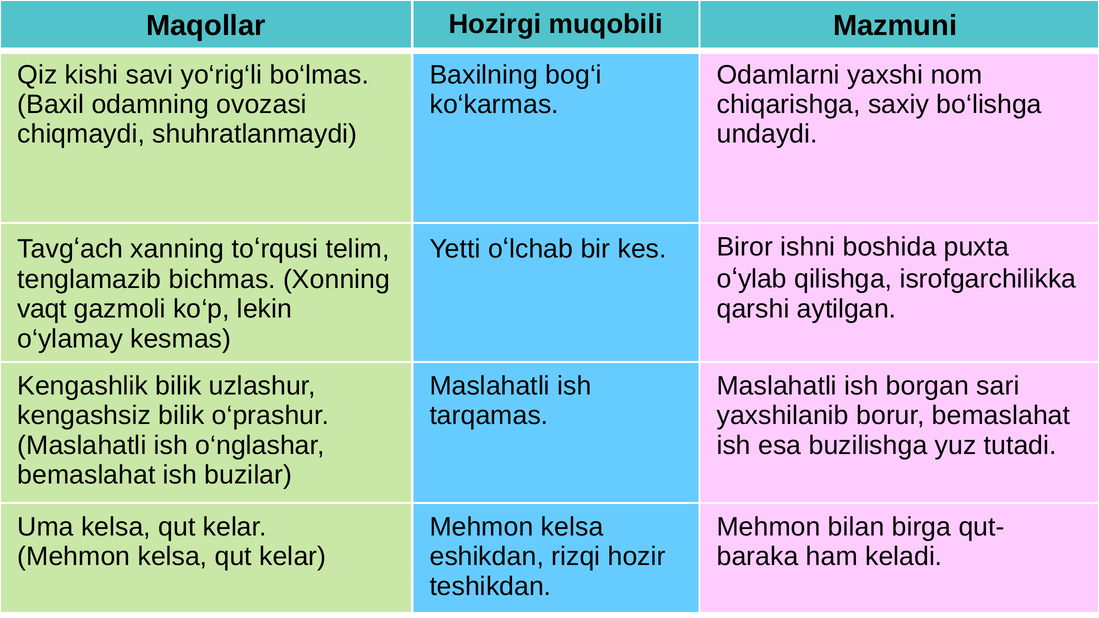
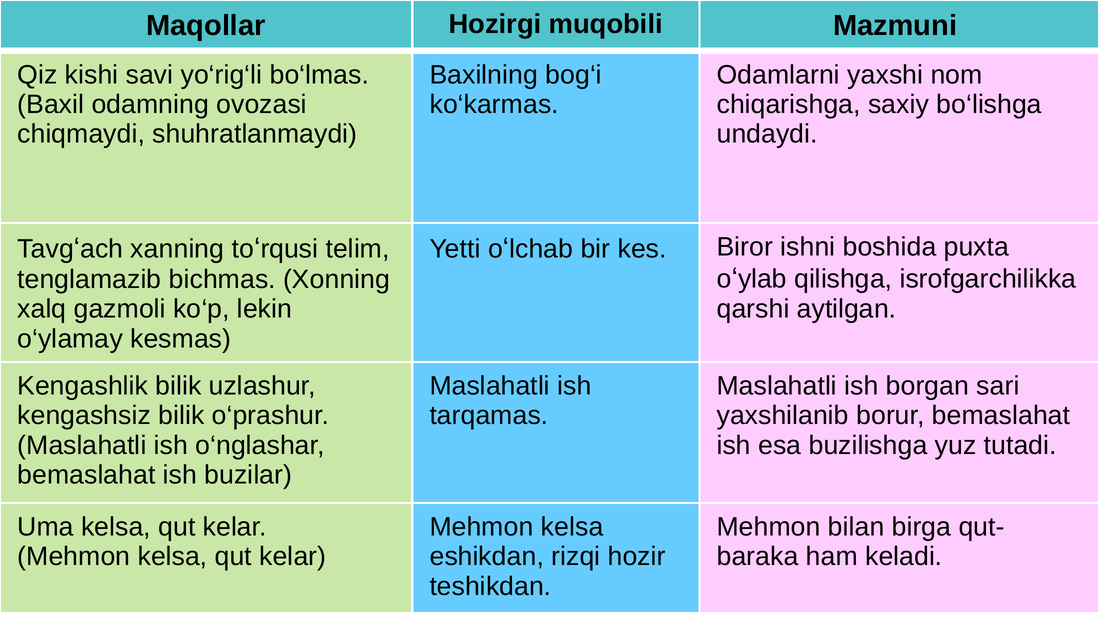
vaqt: vaqt -> xalq (42, 309)
